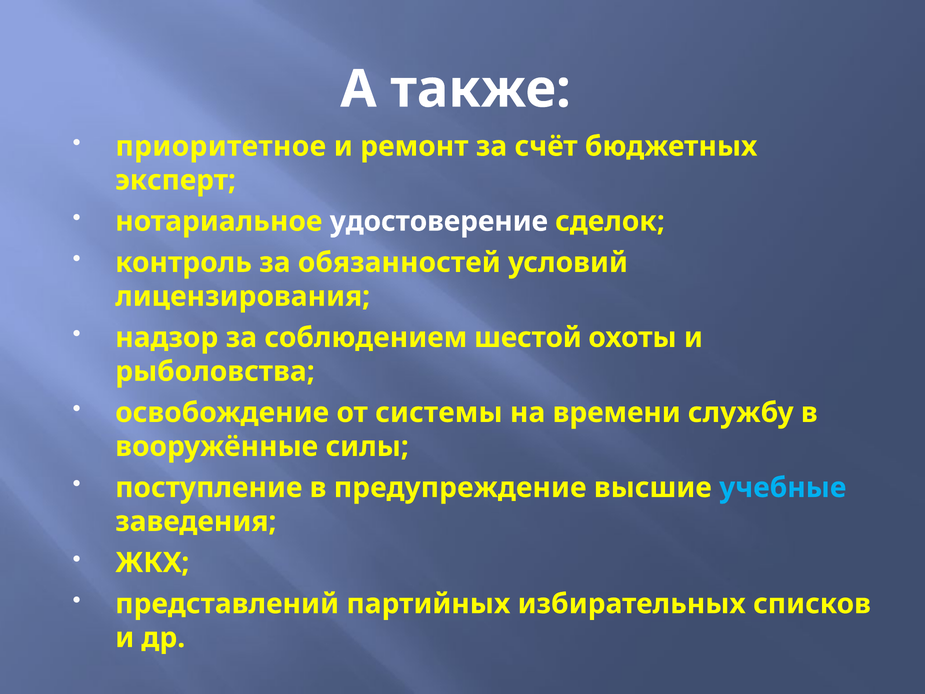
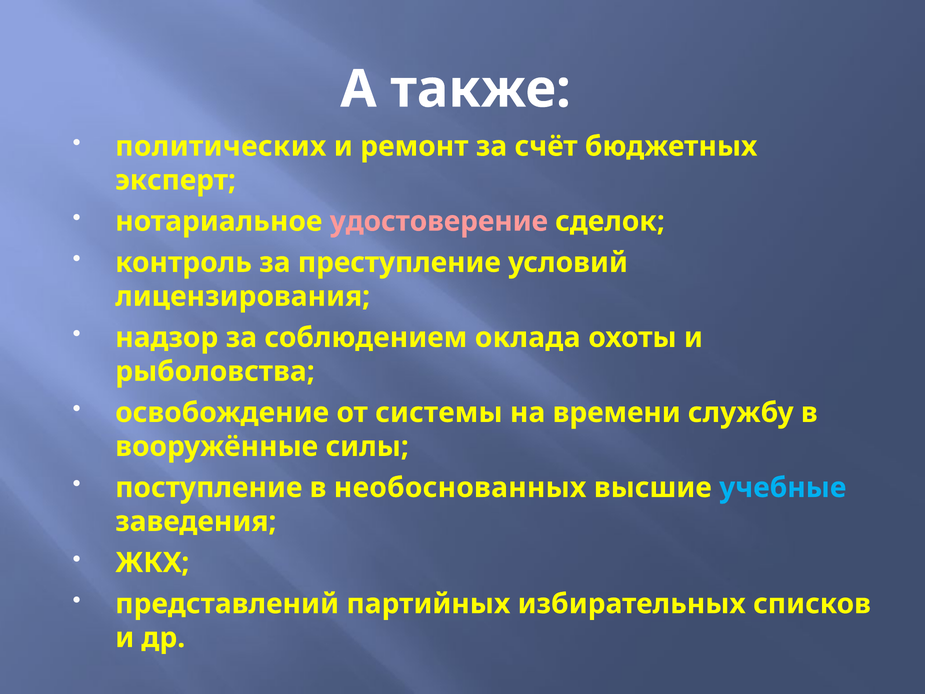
приоритетное: приоритетное -> политических (221, 146)
удостоверение colour: white -> pink (439, 221)
обязанностей: обязанностей -> преступление (399, 262)
шестой: шестой -> оклада (528, 337)
предупреждение: предупреждение -> необоснованных (460, 488)
